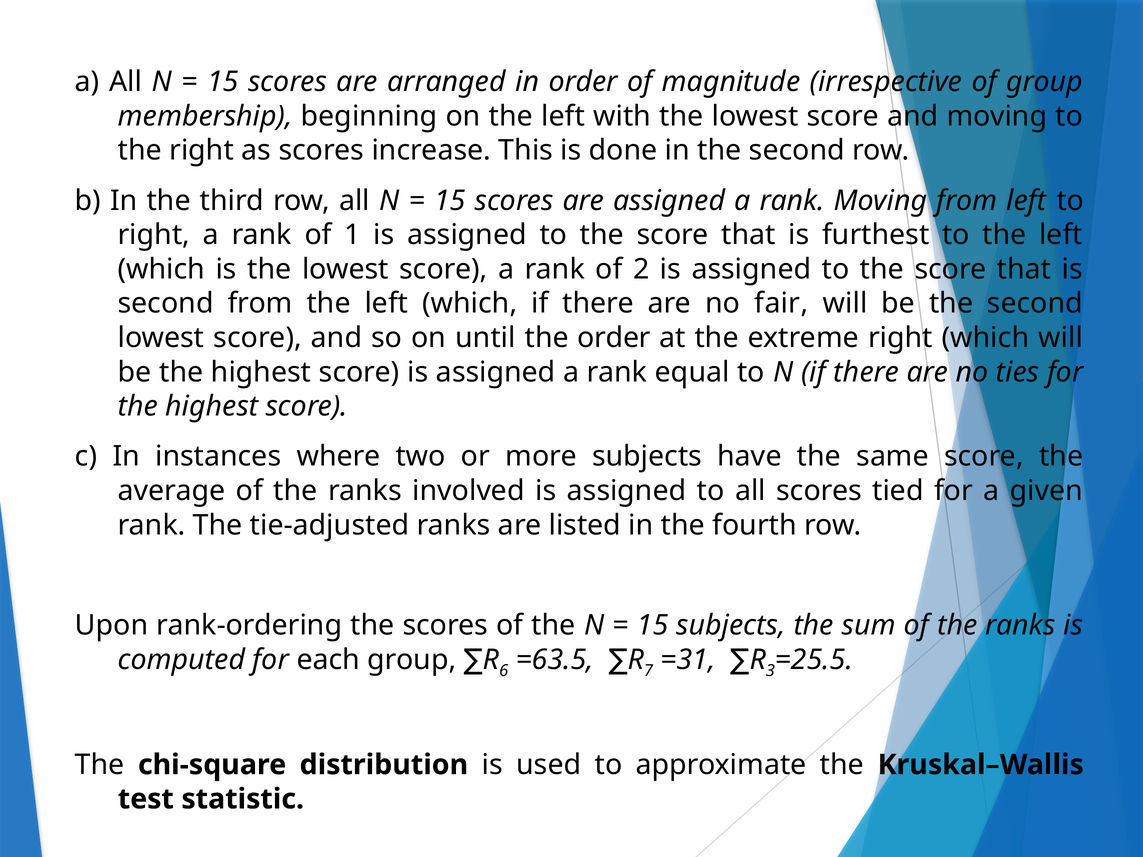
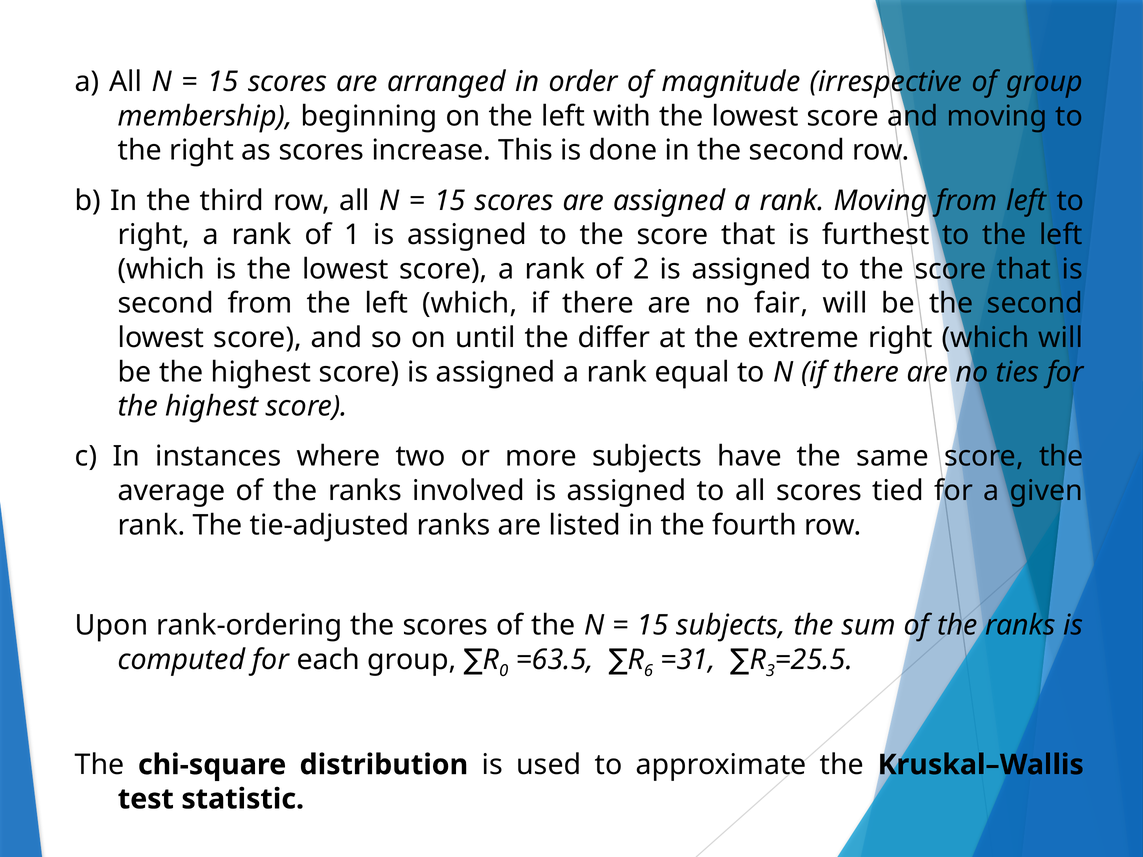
the order: order -> differ (614, 338)
6: 6 -> 0 (504, 671)
7: 7 -> 6 (649, 671)
